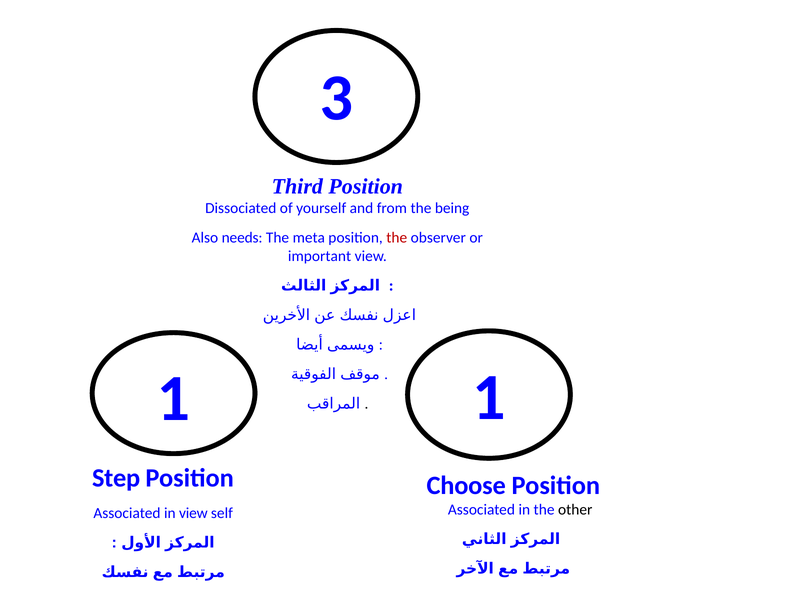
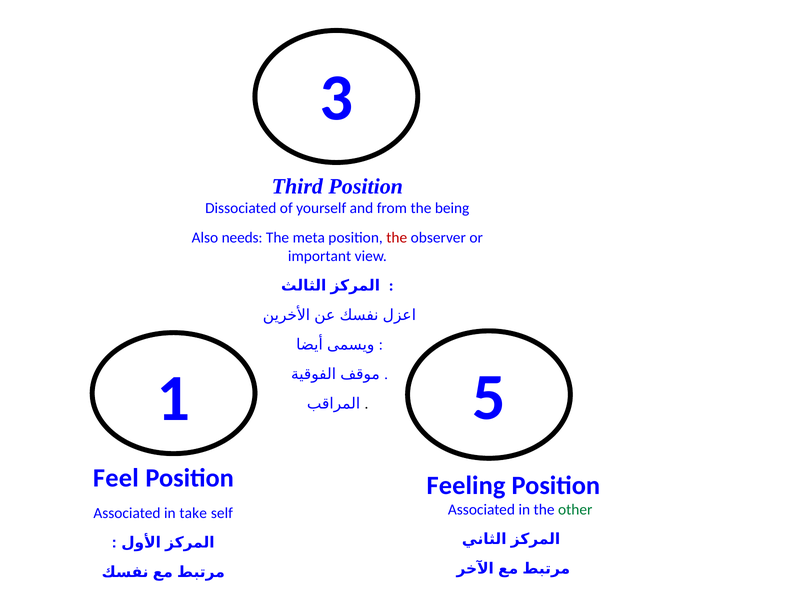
1: 1 -> 5 (489, 398)
Step: Step -> Feel (116, 478)
Choose: Choose -> Feeling (466, 486)
other colour: black -> green (575, 510)
in view: view -> take (193, 513)
